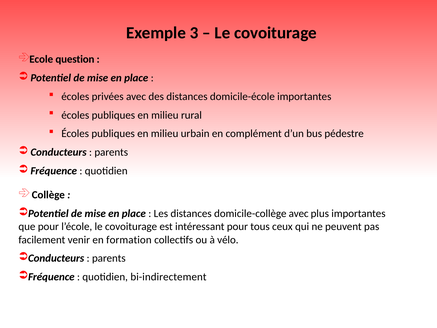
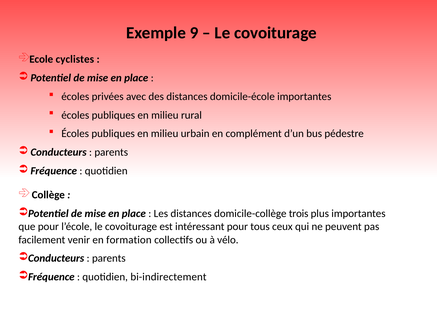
3: 3 -> 9 (194, 33)
question: question -> cyclistes (75, 59)
domicile-collège avec: avec -> trois (299, 213)
